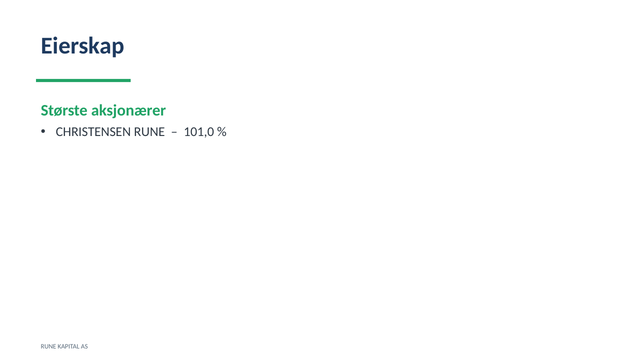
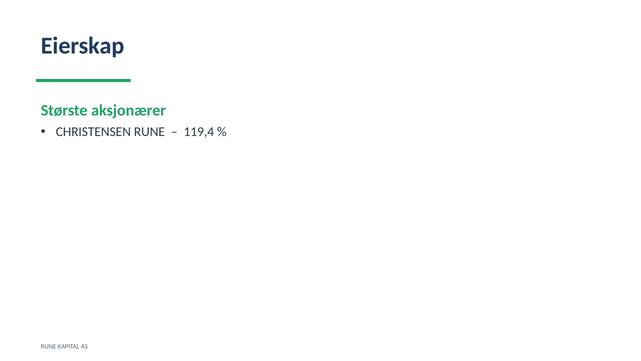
101,0: 101,0 -> 119,4 (199, 132)
